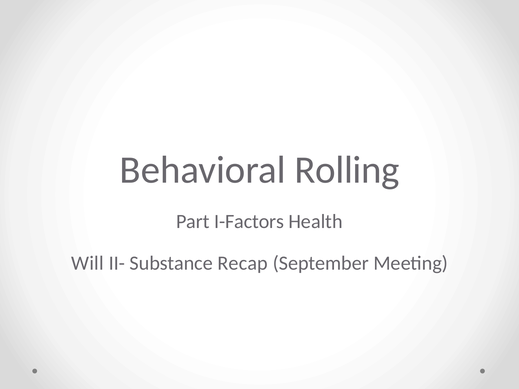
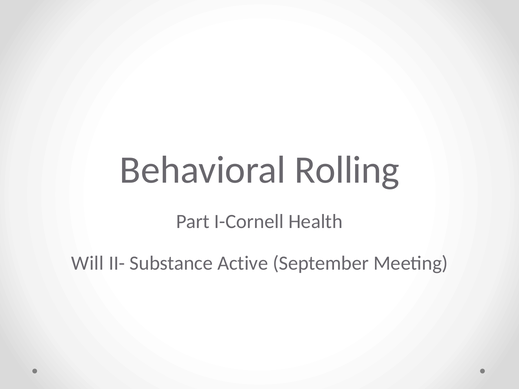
I-Factors: I-Factors -> I-Cornell (249, 222)
Recap: Recap -> Active (243, 263)
